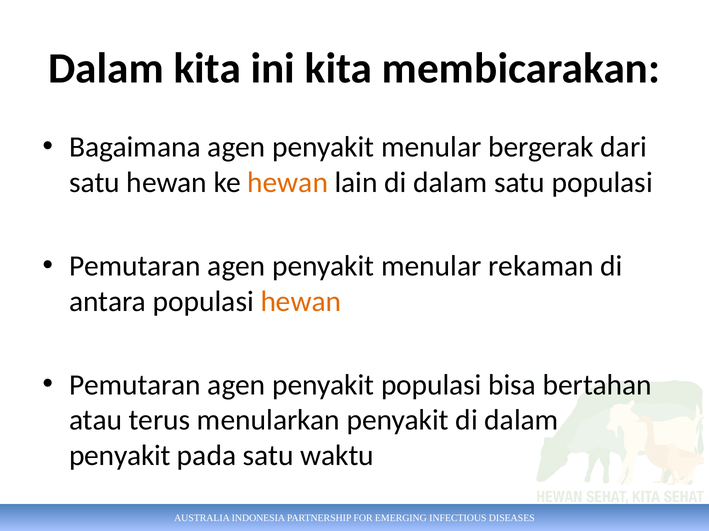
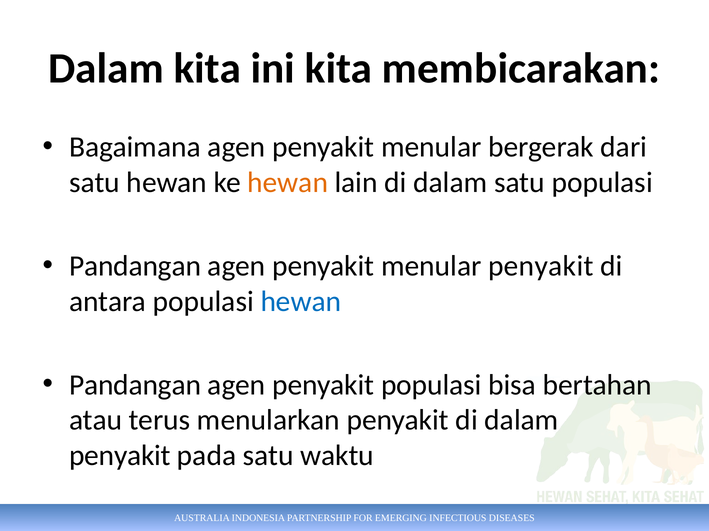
Pemutaran: Pemutaran -> Pandangan (135, 266)
menular rekaman: rekaman -> penyakit (541, 266)
hewan colour: orange -> blue (301, 302)
Pemutaran: Pemutaran -> Pandangan (135, 385)
